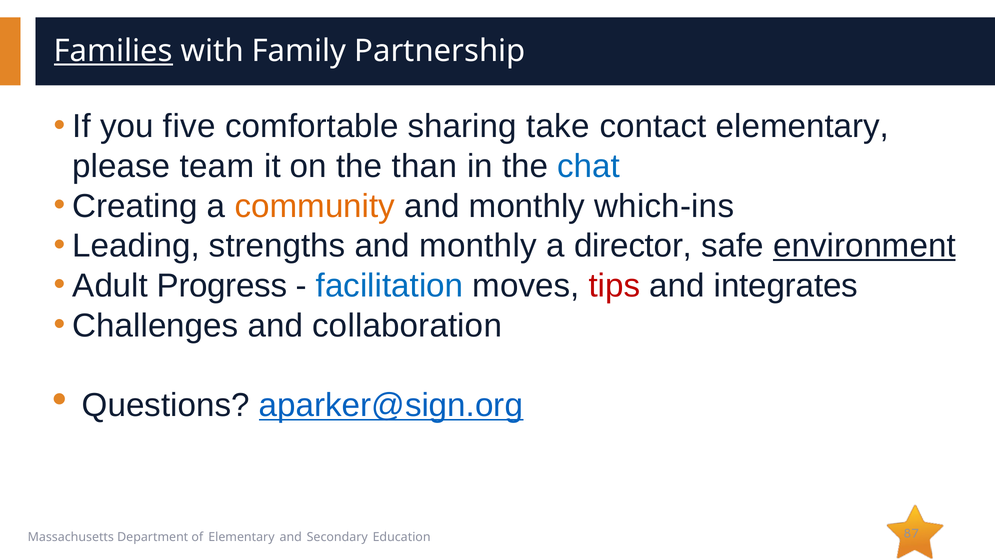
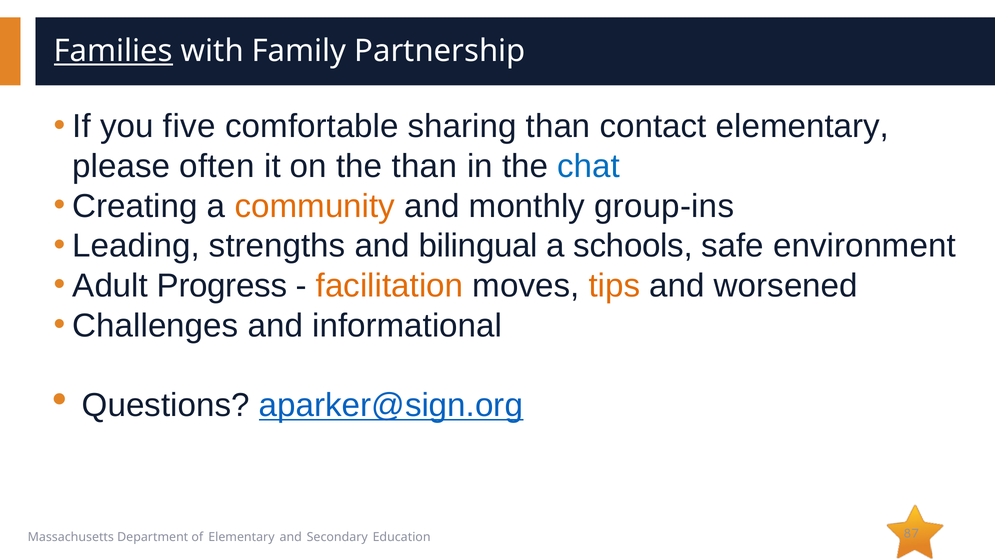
sharing take: take -> than (558, 126)
team: team -> often (217, 166)
which-ins: which-ins -> group-ins (664, 206)
monthly: monthly -> bilingual (478, 246)
director: director -> schools (633, 246)
environment underline: present -> none (864, 246)
facilitation colour: blue -> orange (390, 286)
tips colour: red -> orange (614, 286)
integrates: integrates -> worsened (786, 286)
collaboration: collaboration -> informational (407, 325)
